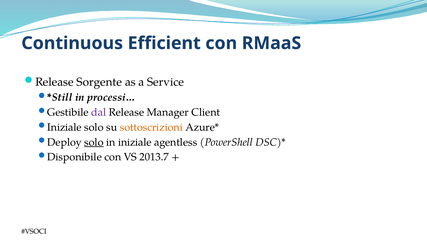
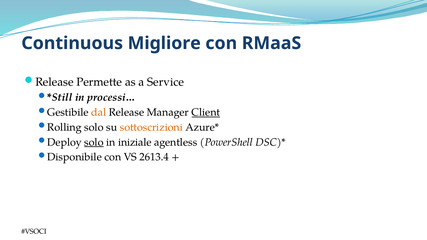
Efficient: Efficient -> Migliore (164, 43)
Sorgente: Sorgente -> Permette (99, 82)
dal colour: purple -> orange (99, 112)
Client underline: none -> present (206, 112)
Iniziale: Iniziale -> Rolling (64, 127)
2013.7: 2013.7 -> 2613.4 (154, 157)
